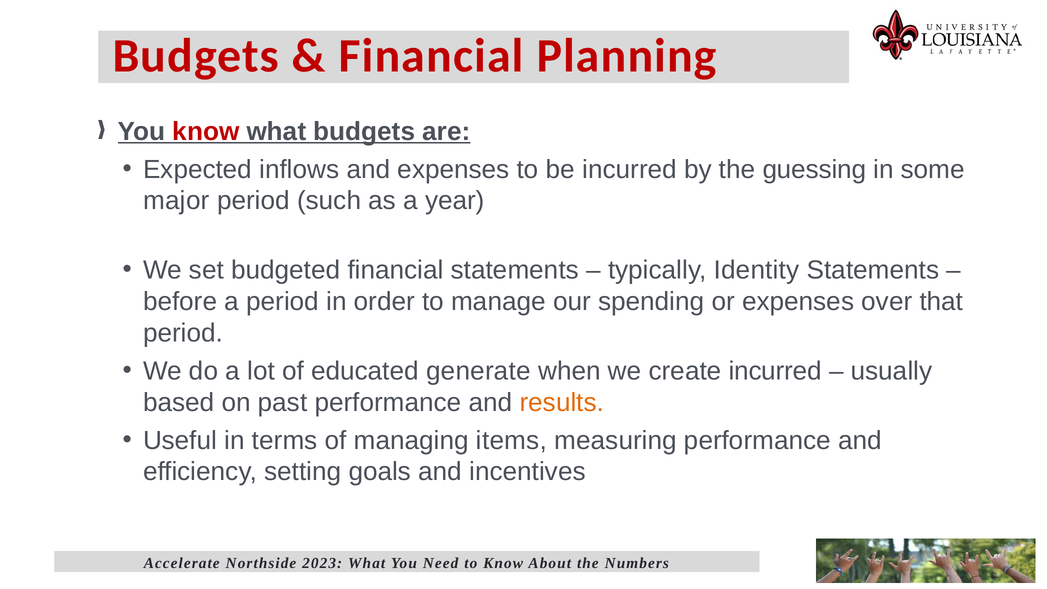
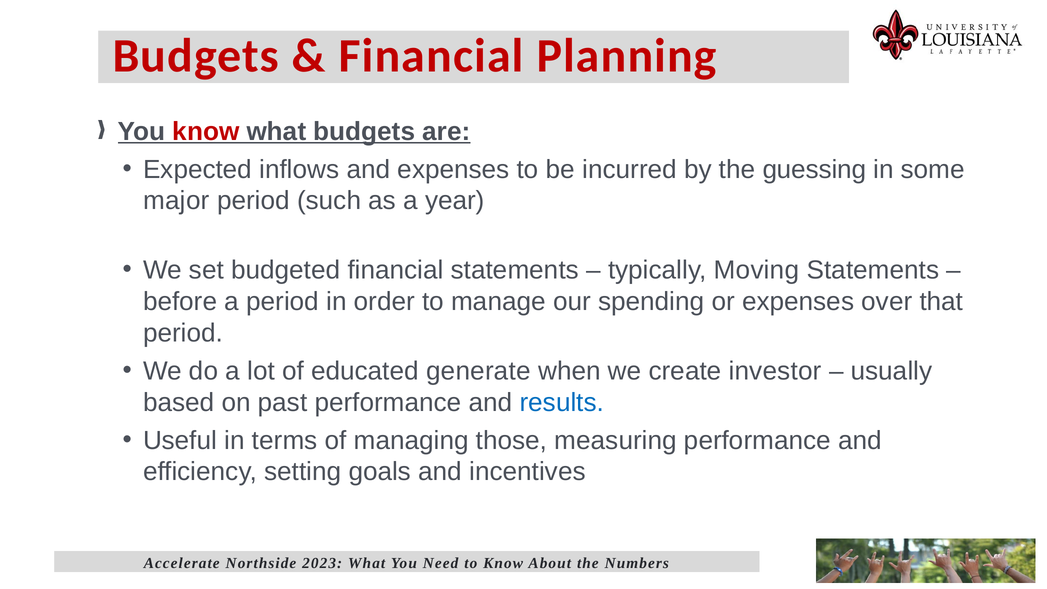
Identity: Identity -> Moving (757, 270)
create incurred: incurred -> investor (775, 371)
results colour: orange -> blue (562, 402)
items: items -> those (512, 440)
